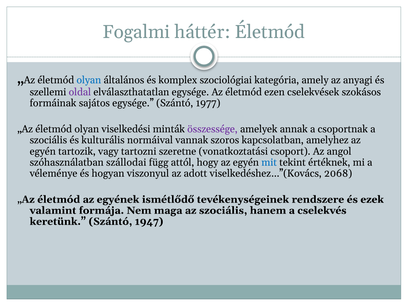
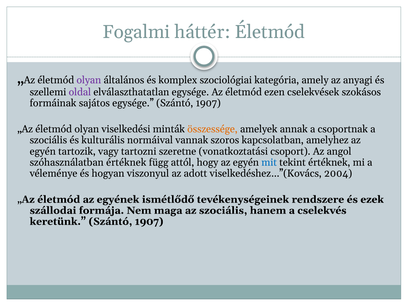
olyan colour: blue -> purple (89, 80)
egysége Szántó 1977: 1977 -> 1907 (208, 103)
összessége colour: purple -> orange (212, 129)
szóhasználatban szállodai: szállodai -> értéknek (126, 162)
2068: 2068 -> 2004 (338, 173)
valamint: valamint -> szállodai (53, 210)
1947: 1947 -> 1907 (149, 221)
